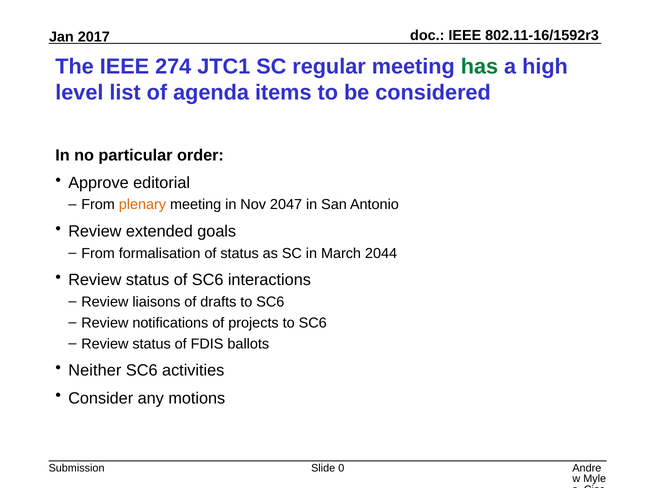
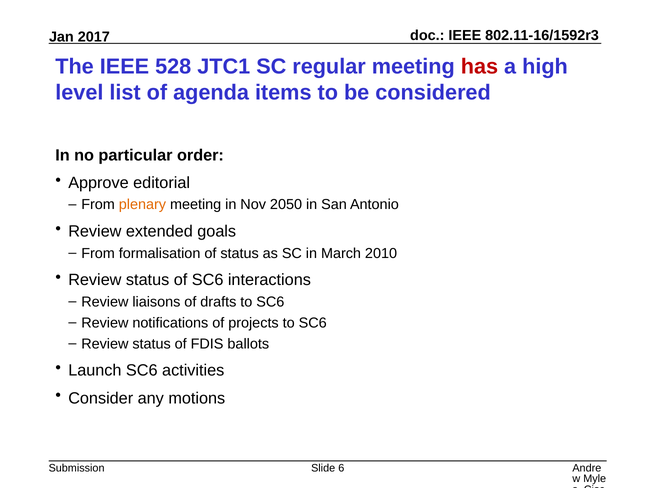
274: 274 -> 528 (173, 67)
has colour: green -> red (479, 67)
2047: 2047 -> 2050 (286, 205)
2044: 2044 -> 2010 (381, 253)
Neither: Neither -> Launch (95, 370)
0: 0 -> 6 (341, 468)
